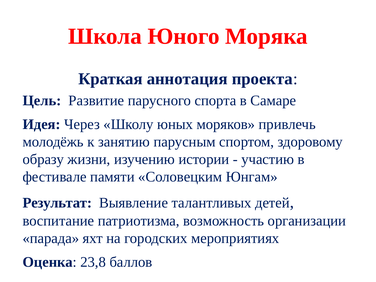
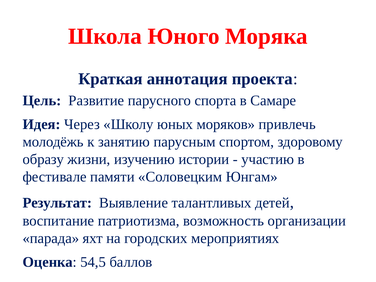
23,8: 23,8 -> 54,5 (93, 262)
